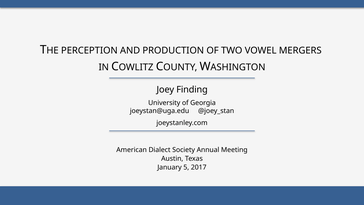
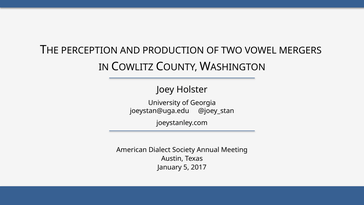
Finding: Finding -> Holster (192, 90)
